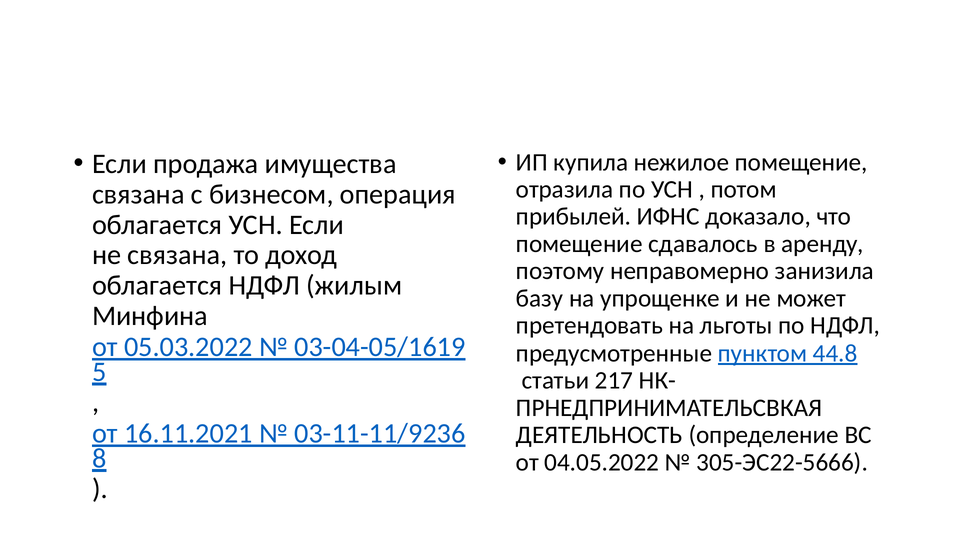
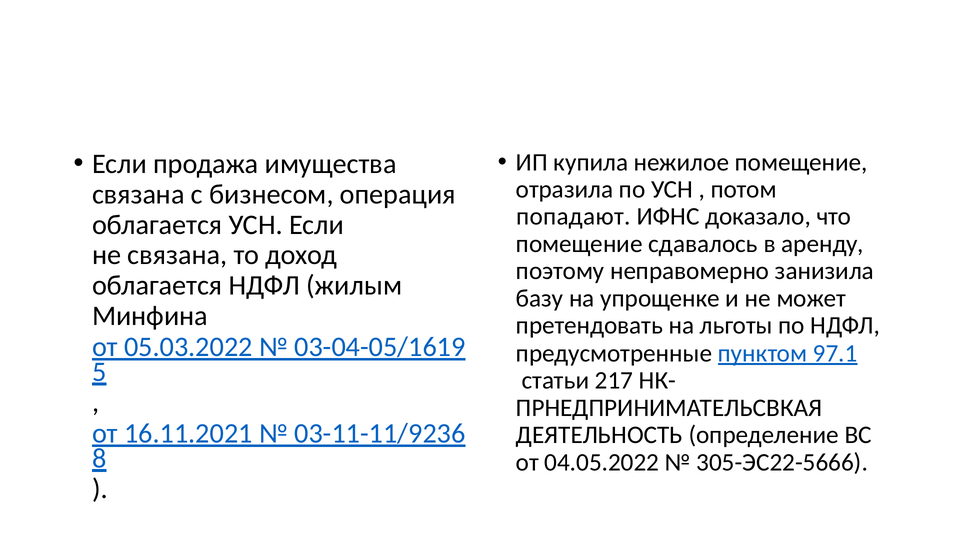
прибылей: прибылей -> попадают (573, 217)
44.8: 44.8 -> 97.1 (835, 353)
